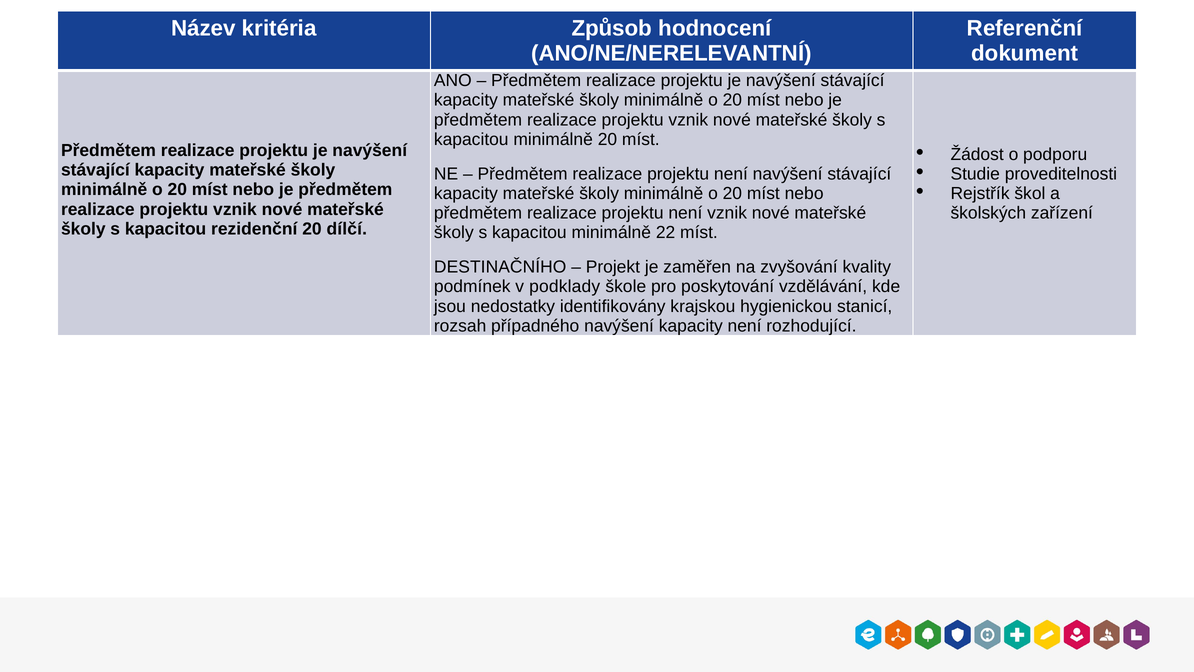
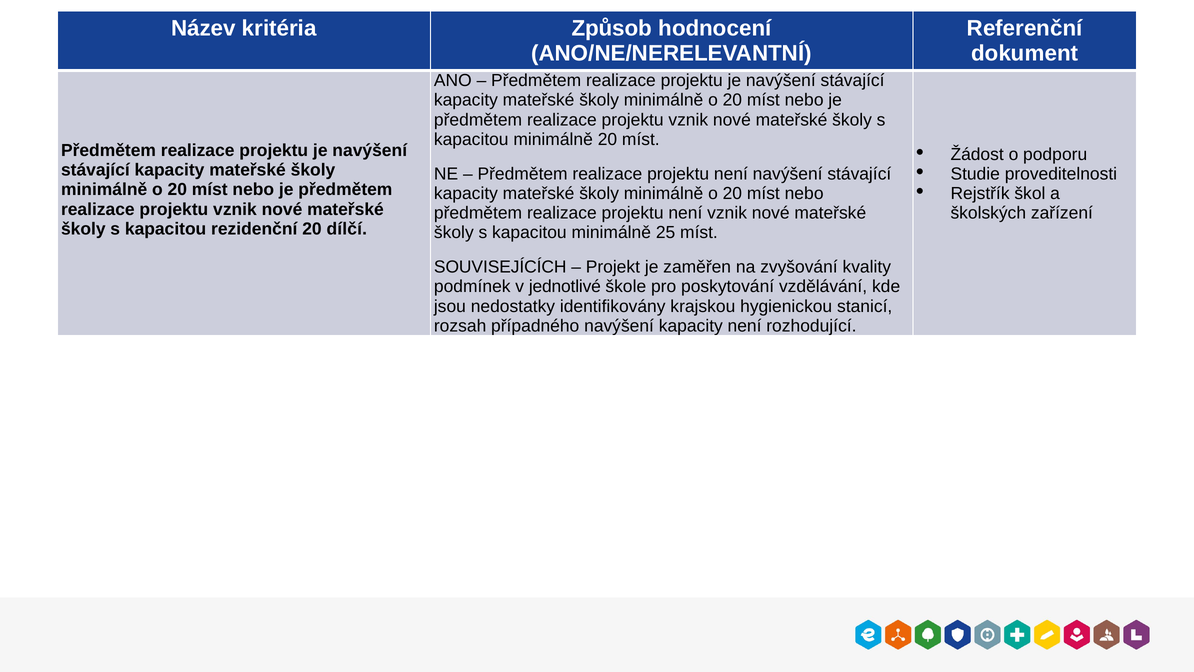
22: 22 -> 25 (666, 232)
DESTINAČNÍHO: DESTINAČNÍHO -> SOUVISEJÍCÍCH (500, 267)
podklady: podklady -> jednotlivé (565, 287)
